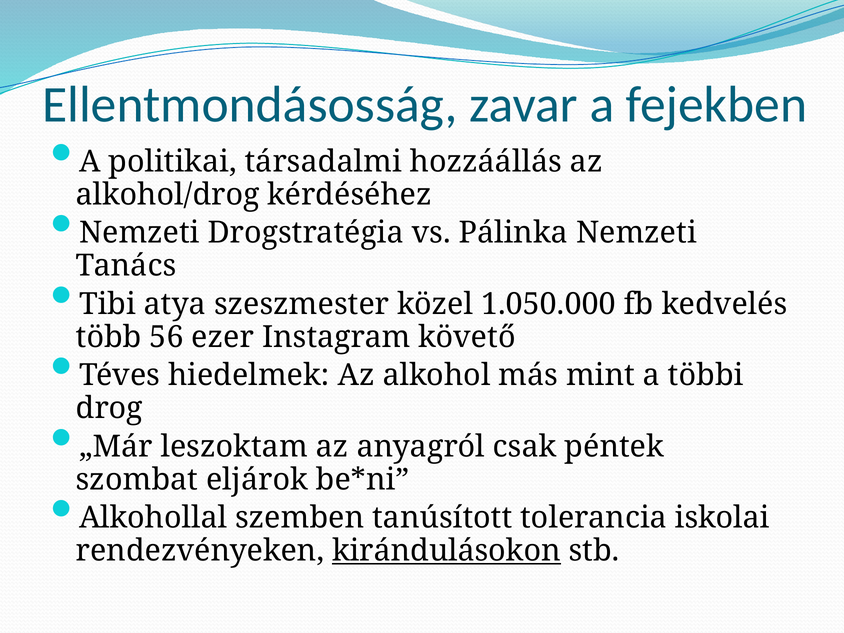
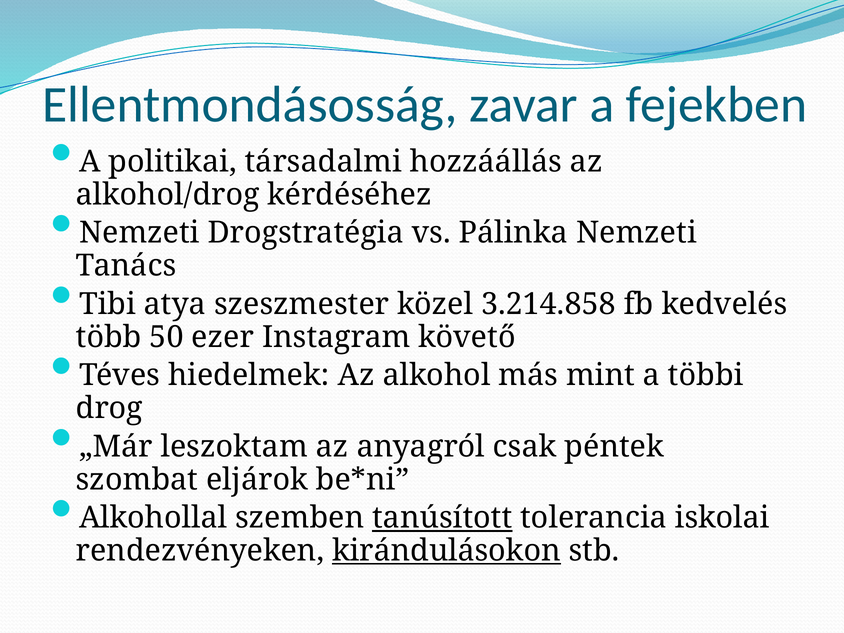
1.050.000: 1.050.000 -> 3.214.858 (548, 304)
56: 56 -> 50 (167, 337)
tanúsított underline: none -> present (442, 518)
